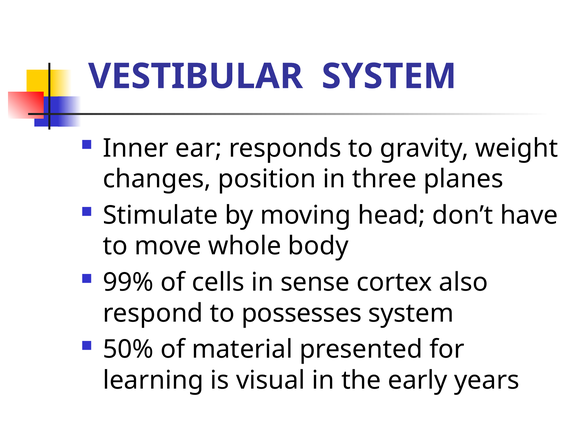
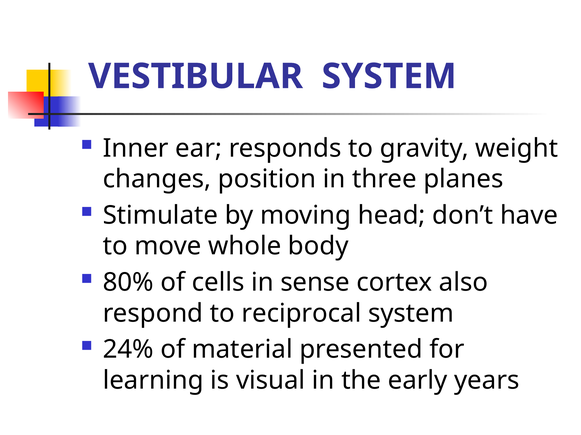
99%: 99% -> 80% (128, 283)
possesses: possesses -> reciprocal (301, 314)
50%: 50% -> 24% (128, 350)
